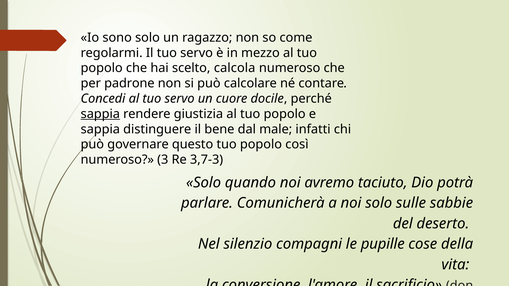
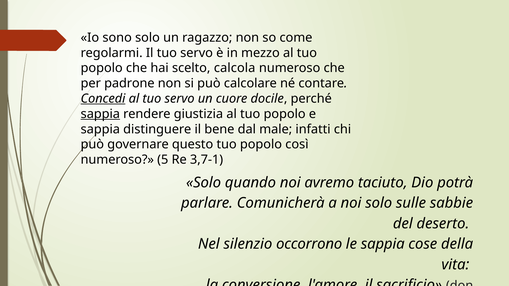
Concedi underline: none -> present (103, 99)
3: 3 -> 5 (163, 160)
3,7-3: 3,7-3 -> 3,7-1 (207, 160)
compagni: compagni -> occorrono (309, 244)
le pupille: pupille -> sappia (383, 244)
